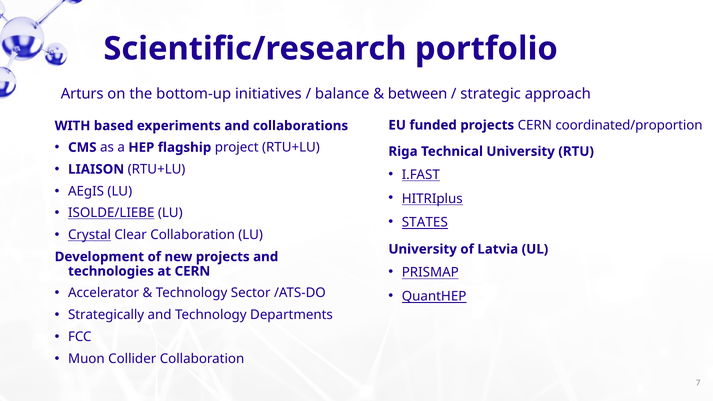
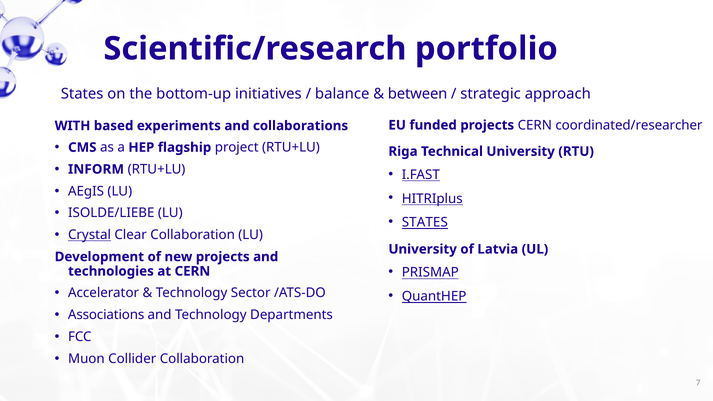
Arturs: Arturs -> States (82, 94)
coordinated/proportion: coordinated/proportion -> coordinated/researcher (629, 125)
LIAISON: LIAISON -> INFORM (96, 169)
ISOLDE/LIEBE underline: present -> none (111, 213)
Strategically: Strategically -> Associations (106, 315)
